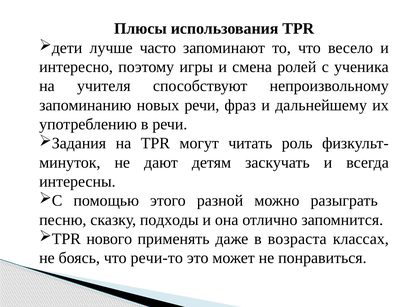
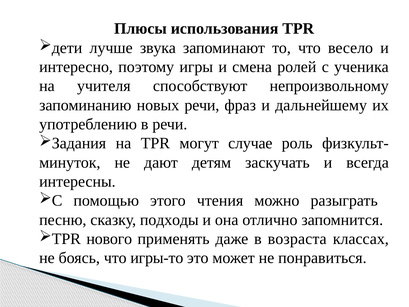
часто: часто -> звука (158, 48)
читать: читать -> случае (250, 143)
разной: разной -> чтения (220, 201)
речи-то: речи-то -> игры-то (157, 258)
